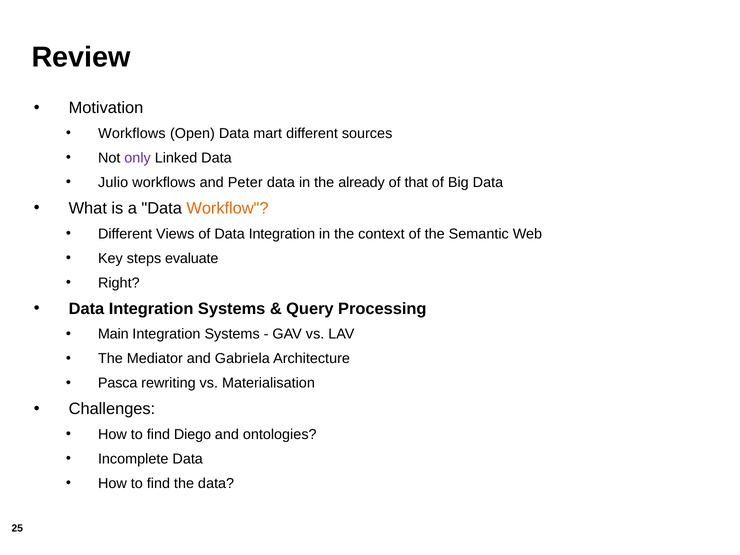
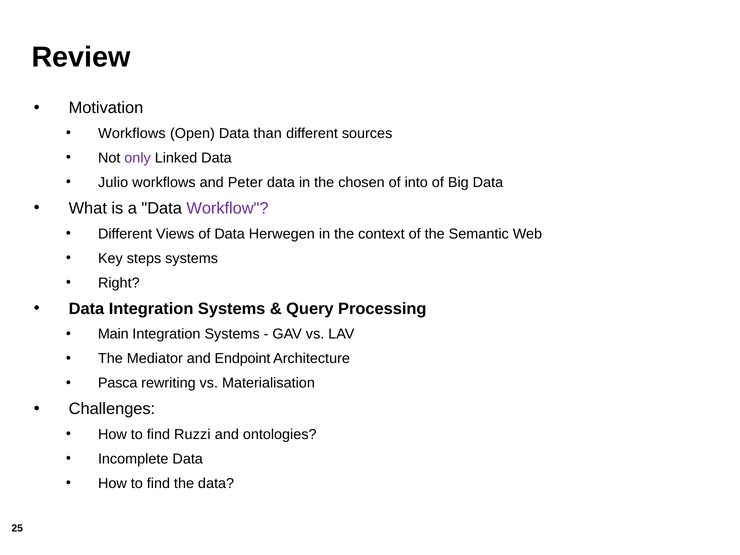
mart: mart -> than (268, 134)
already: already -> chosen (361, 182)
that: that -> into (416, 182)
Workflow colour: orange -> purple (227, 208)
of Data Integration: Integration -> Herwegen (282, 234)
steps evaluate: evaluate -> systems (192, 258)
Gabriela: Gabriela -> Endpoint (242, 359)
Diego: Diego -> Ruzzi (192, 435)
